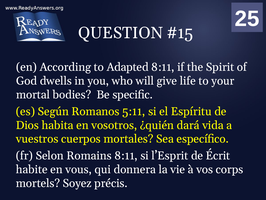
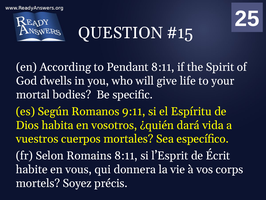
Adapted: Adapted -> Pendant (128, 67)
5:11: 5:11 -> 9:11 (134, 111)
